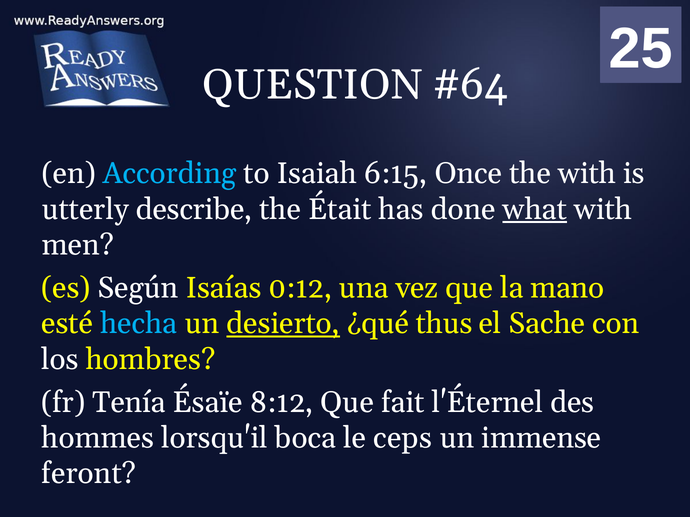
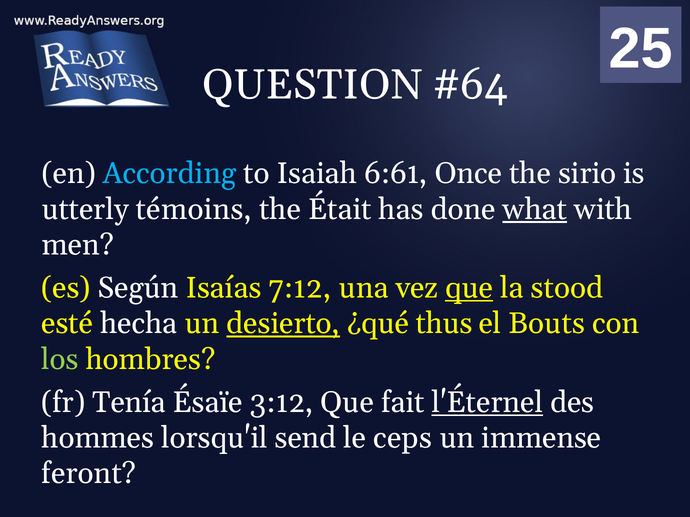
6:15: 6:15 -> 6:61 (396, 174)
the with: with -> sirio (587, 174)
describe: describe -> témoins (194, 210)
0:12: 0:12 -> 7:12 (300, 288)
que underline: none -> present (469, 288)
mano: mano -> stood (567, 288)
hecha colour: light blue -> white (139, 324)
Sache: Sache -> Bouts (547, 324)
los colour: white -> light green (60, 360)
8:12: 8:12 -> 3:12 (282, 403)
l'Éternel underline: none -> present (487, 403)
boca: boca -> send (306, 438)
